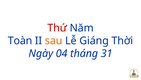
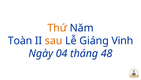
Thứ colour: red -> orange (57, 28)
Thời: Thời -> Vinh (122, 40)
31: 31 -> 48 (107, 53)
